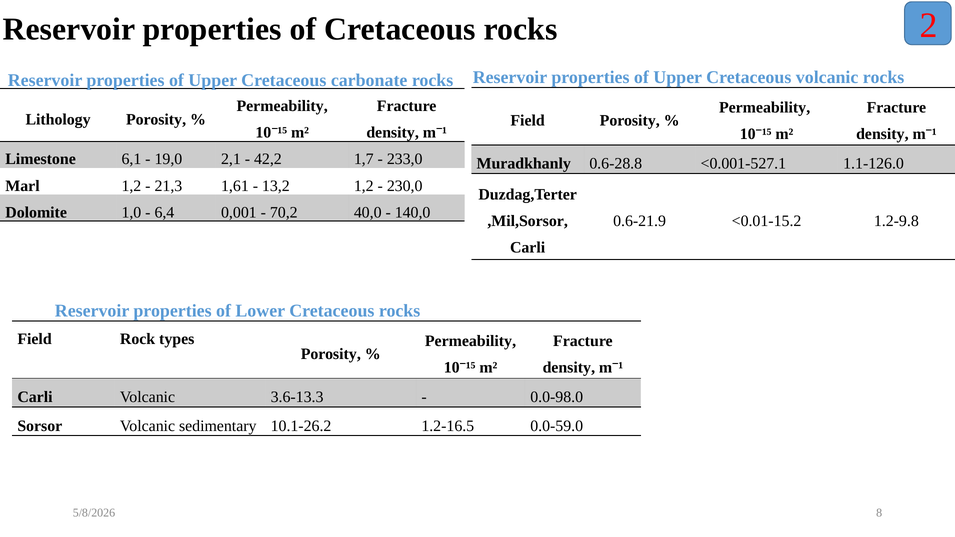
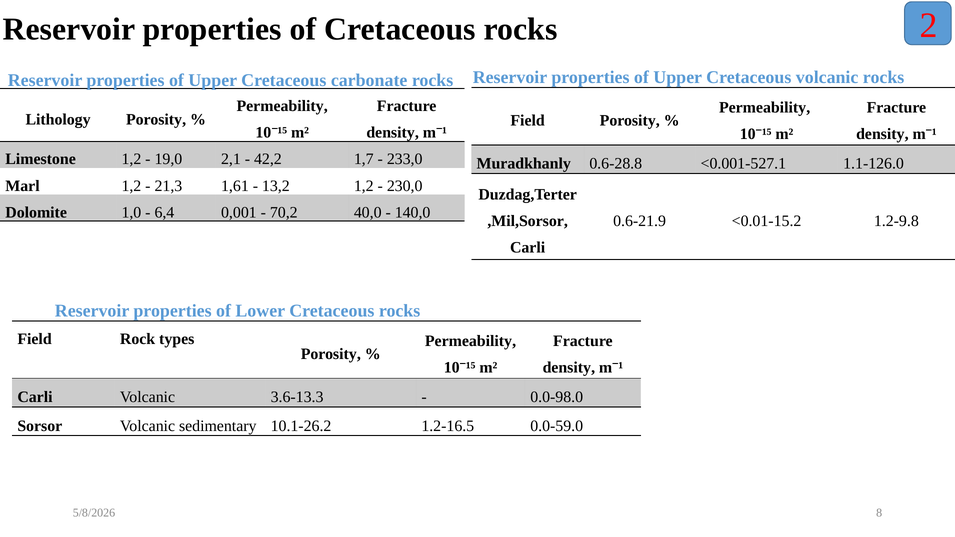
Limestone 6,1: 6,1 -> 1,2 (131, 159)
